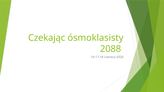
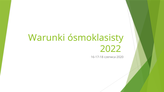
Czekając: Czekając -> Warunki (47, 38)
2088: 2088 -> 2022 (111, 49)
